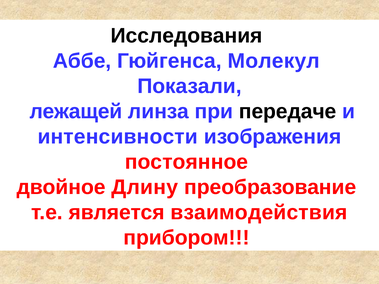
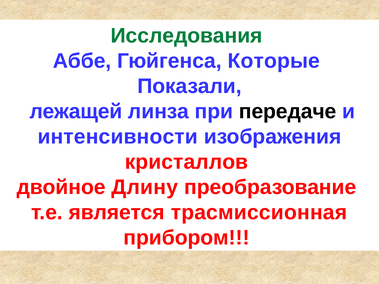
Исследования colour: black -> green (187, 36)
Молекул: Молекул -> Которые (274, 61)
постоянное: постоянное -> кристаллов (186, 162)
взаимодействия: взаимодействия -> трасмиссионная (259, 213)
